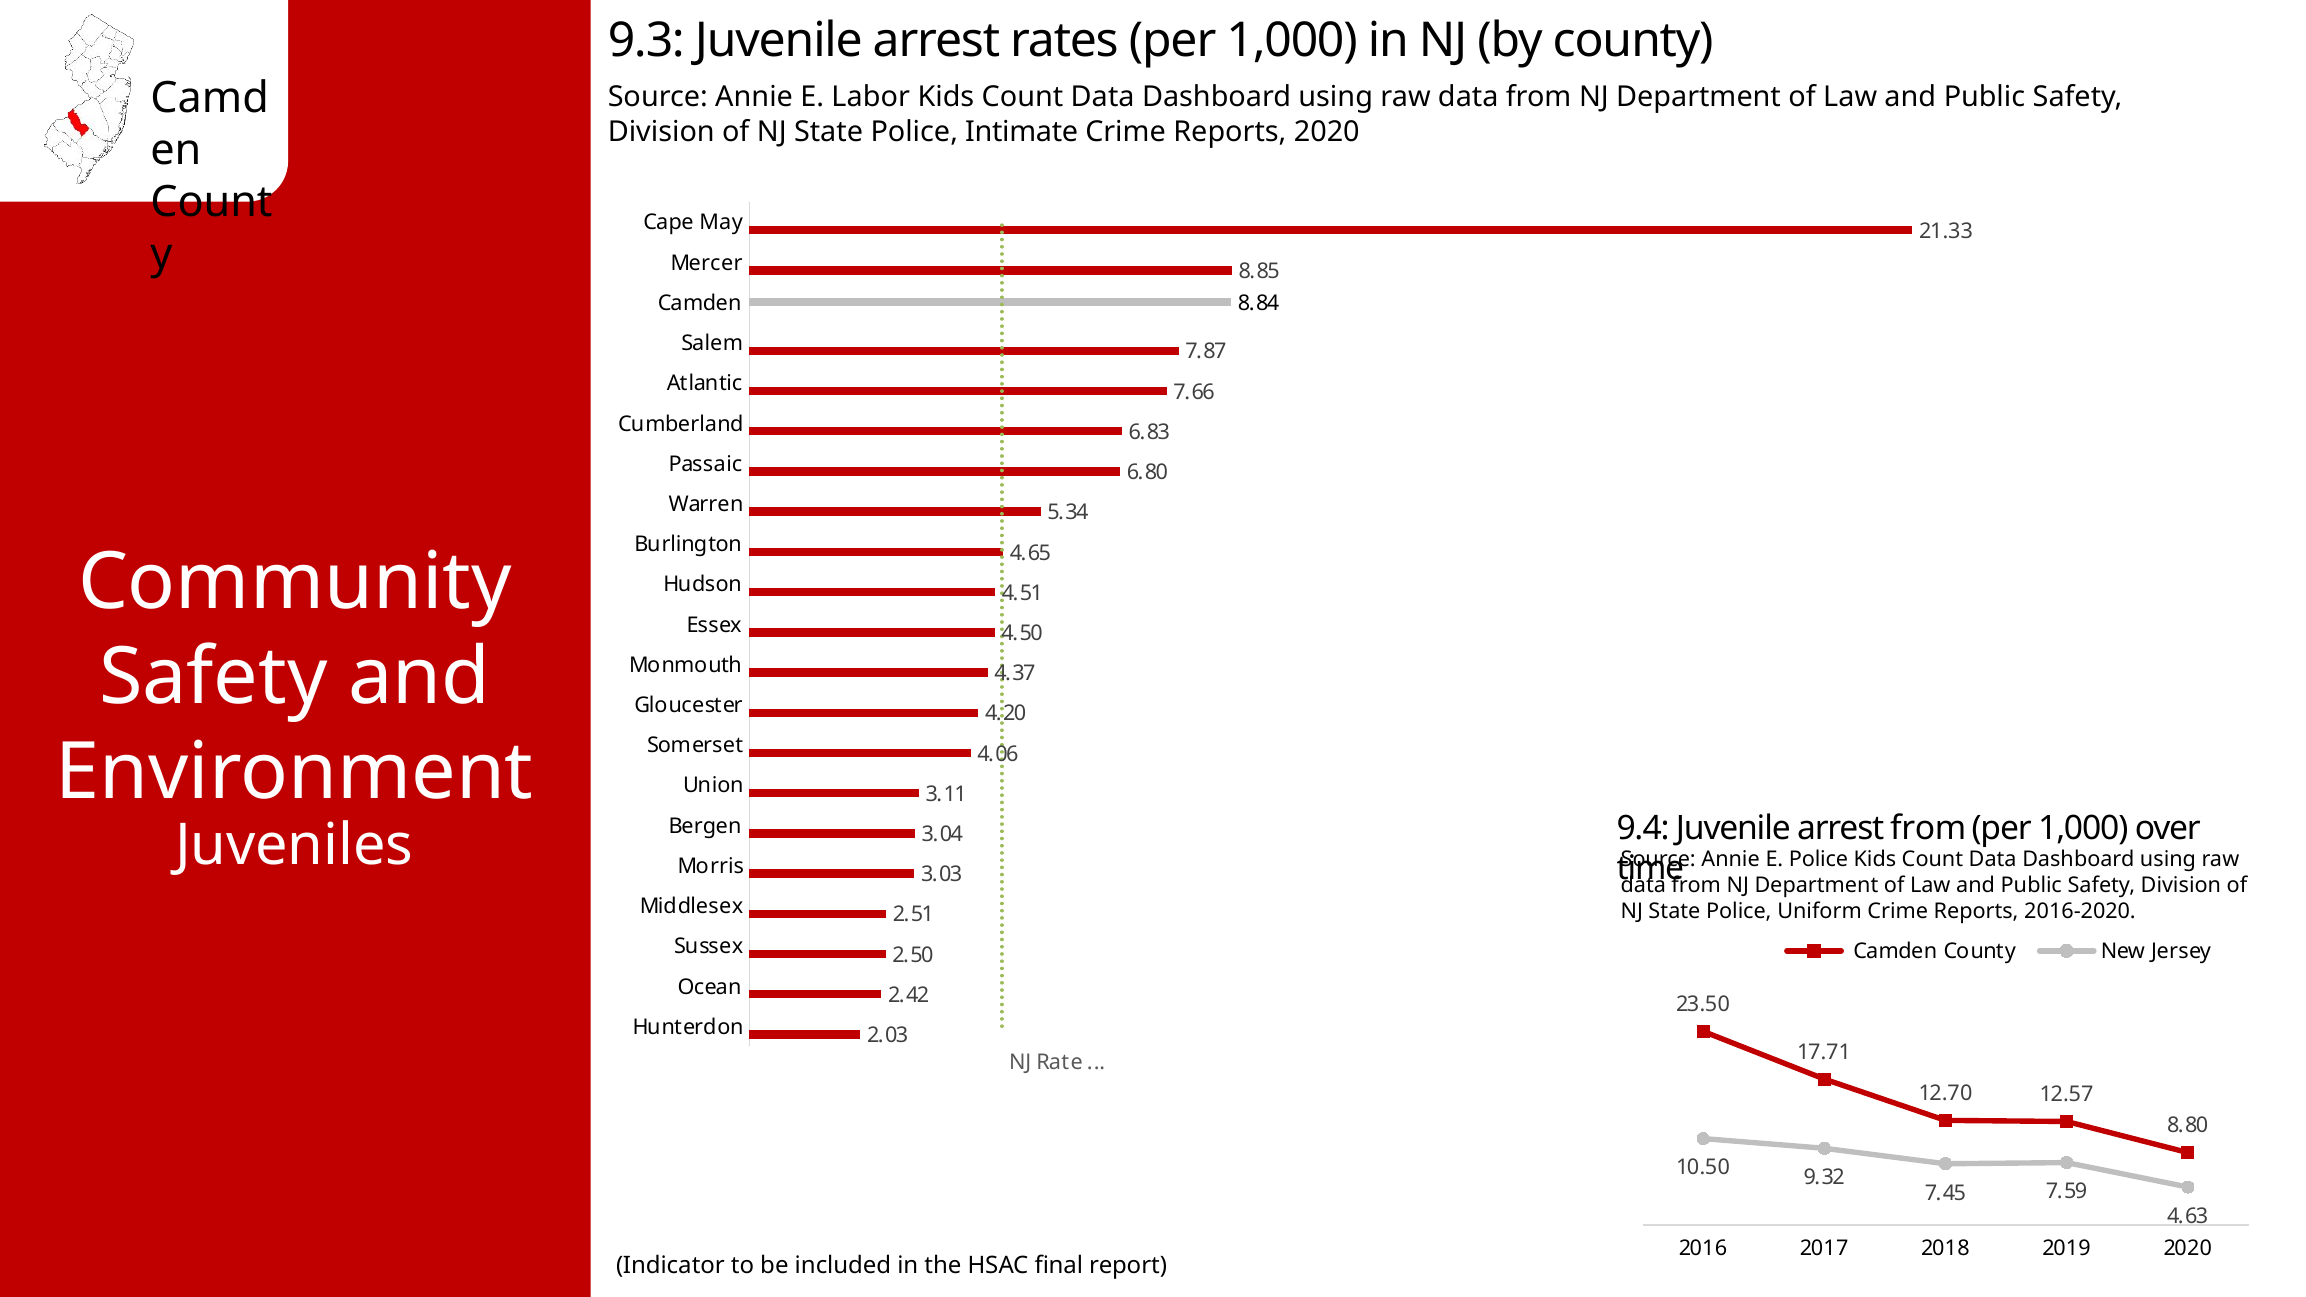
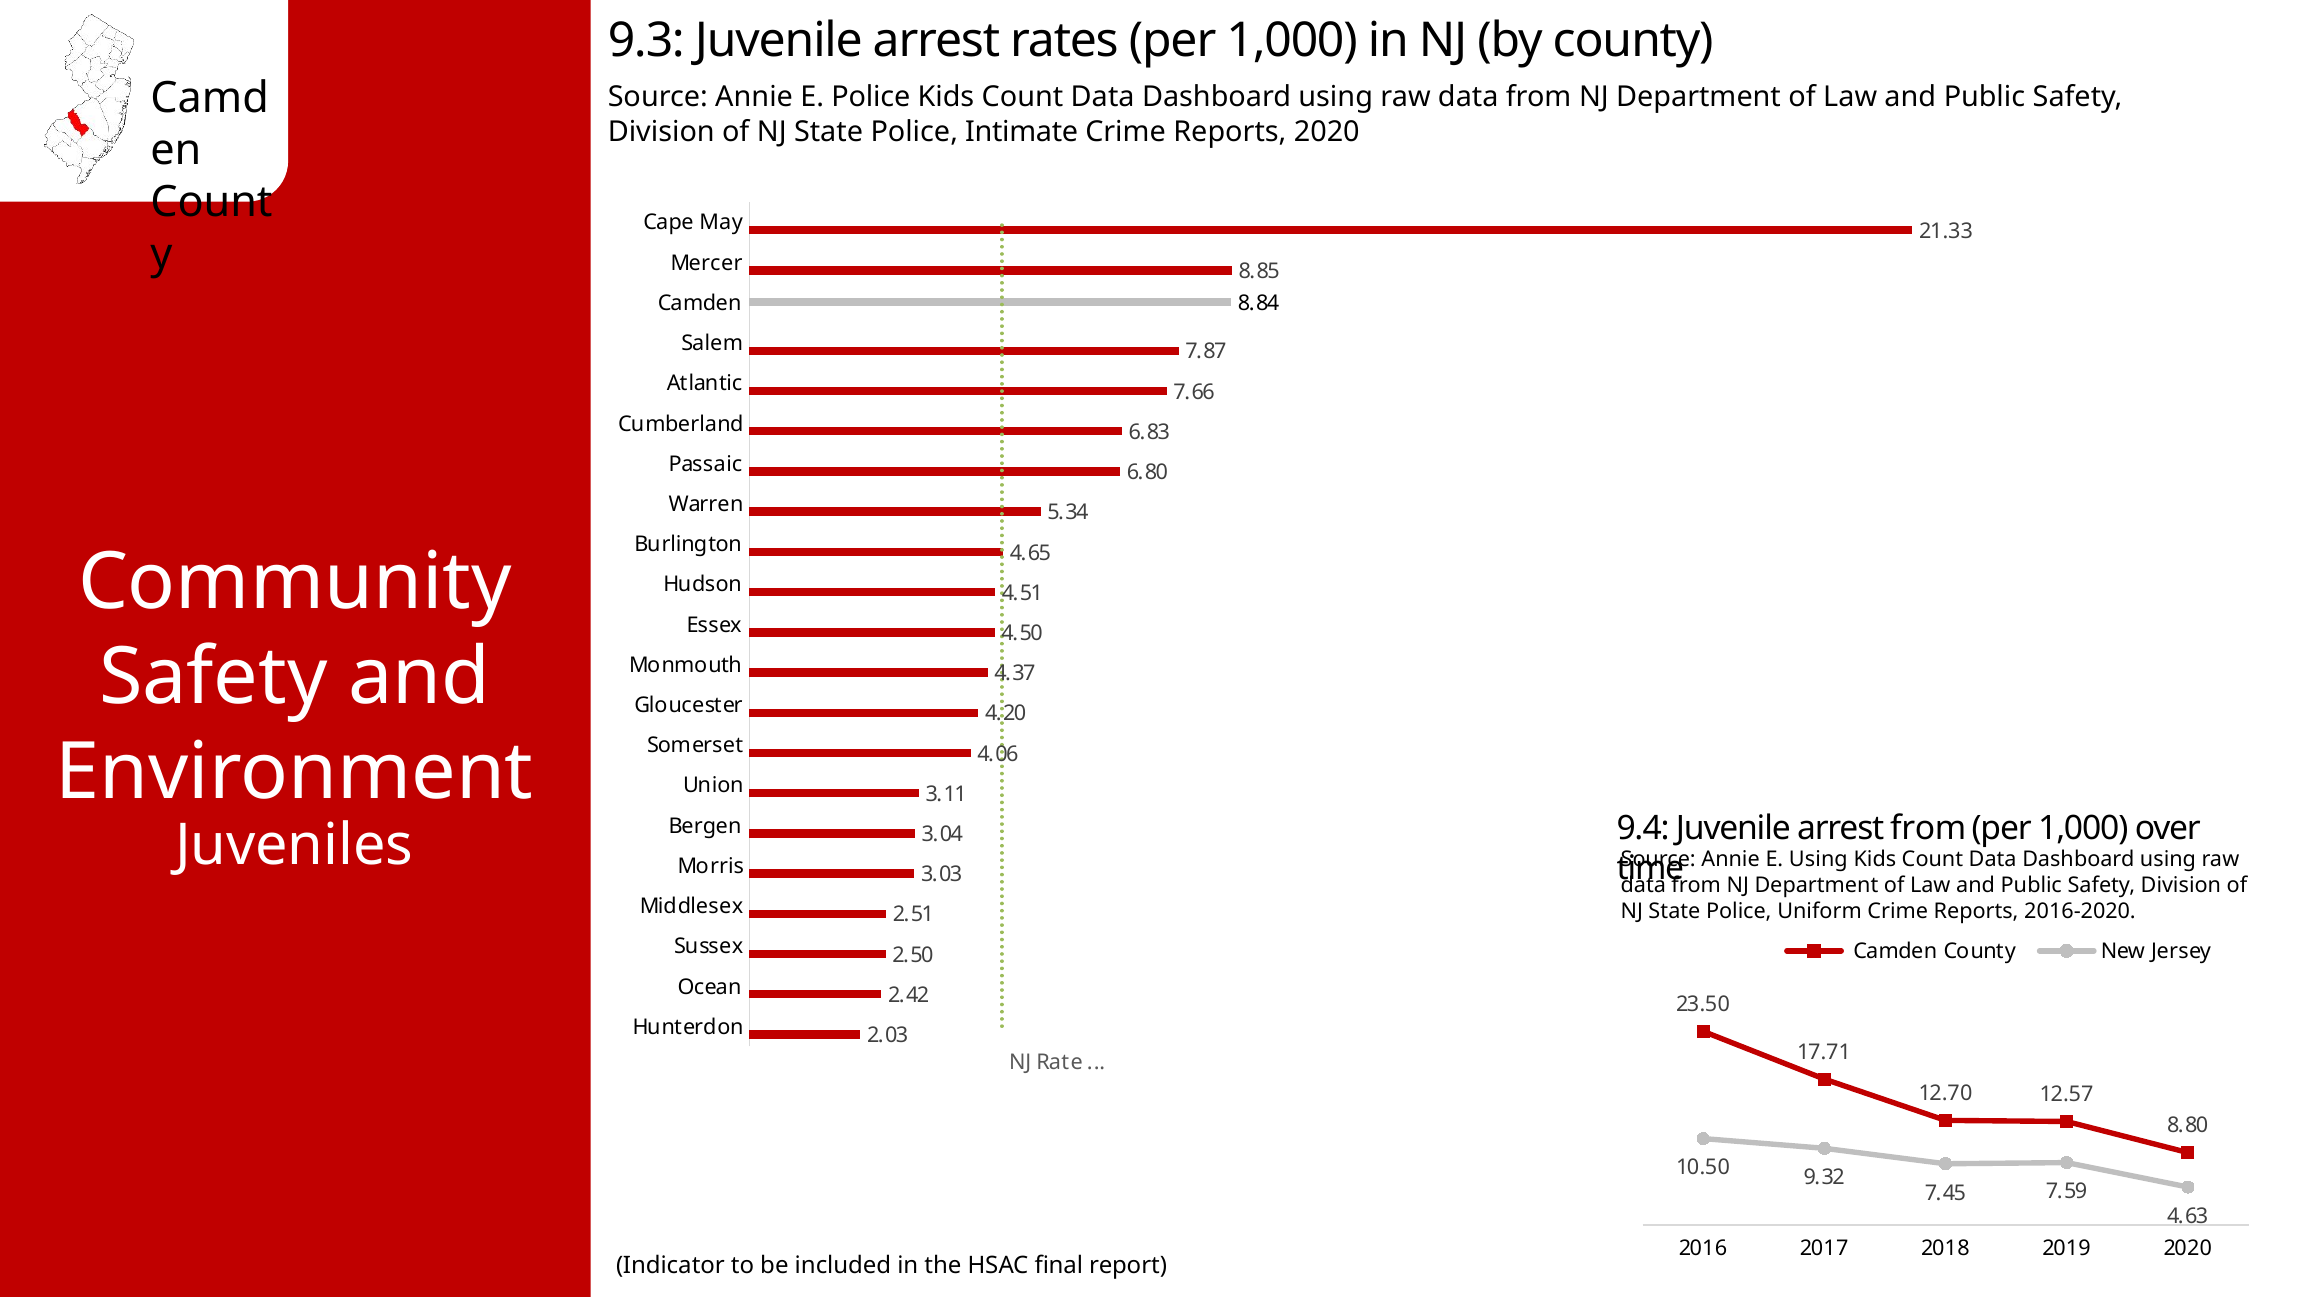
E Labor: Labor -> Police (871, 97)
E Police: Police -> Using (1818, 860)
